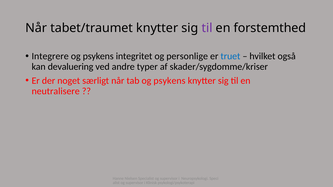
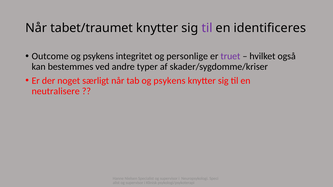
forstemthed: forstemthed -> identificeres (270, 28)
Integrere: Integrere -> Outcome (50, 56)
truet colour: blue -> purple (230, 56)
devaluering: devaluering -> bestemmes (71, 67)
